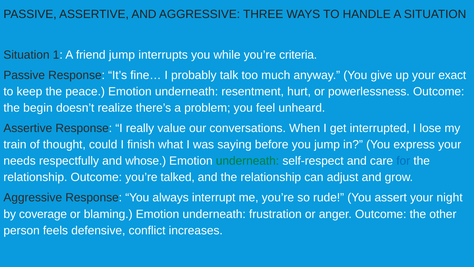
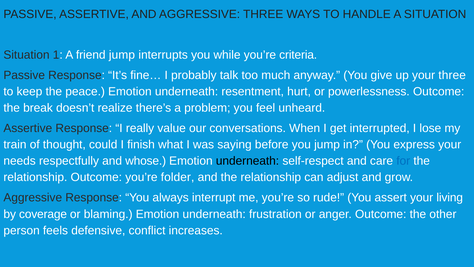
your exact: exact -> three (452, 75)
begin: begin -> break (38, 108)
underneath colour: green -> black (248, 161)
talked: talked -> folder (178, 177)
night: night -> living (450, 197)
